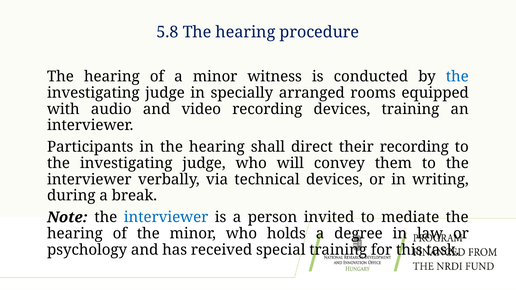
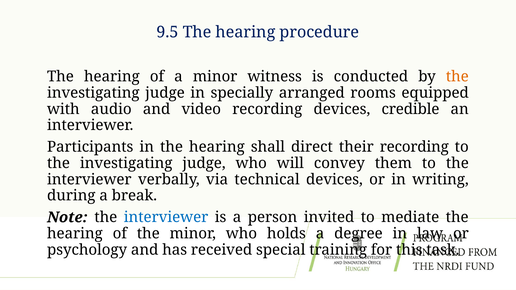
5.8: 5.8 -> 9.5 (168, 32)
the colour: blue -> orange (457, 77)
devices training: training -> credible (410, 109)
